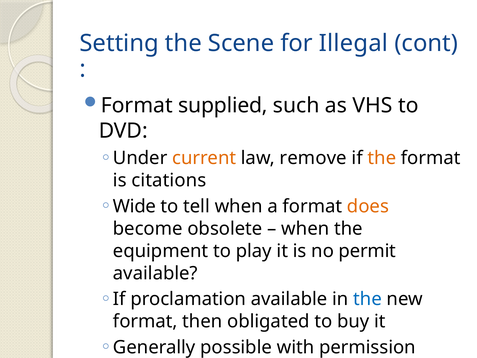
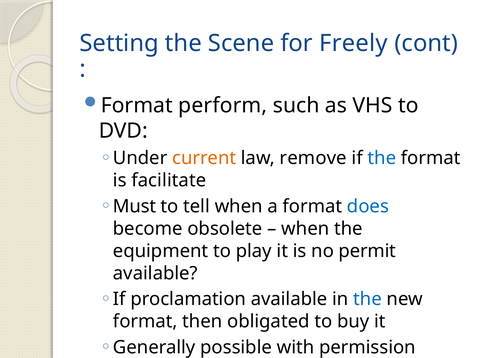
Illegal: Illegal -> Freely (353, 43)
supplied: supplied -> perform (223, 105)
the colour: orange -> blue (382, 158)
citations: citations -> facilitate (169, 180)
Wide: Wide -> Must (134, 206)
does colour: orange -> blue (368, 206)
